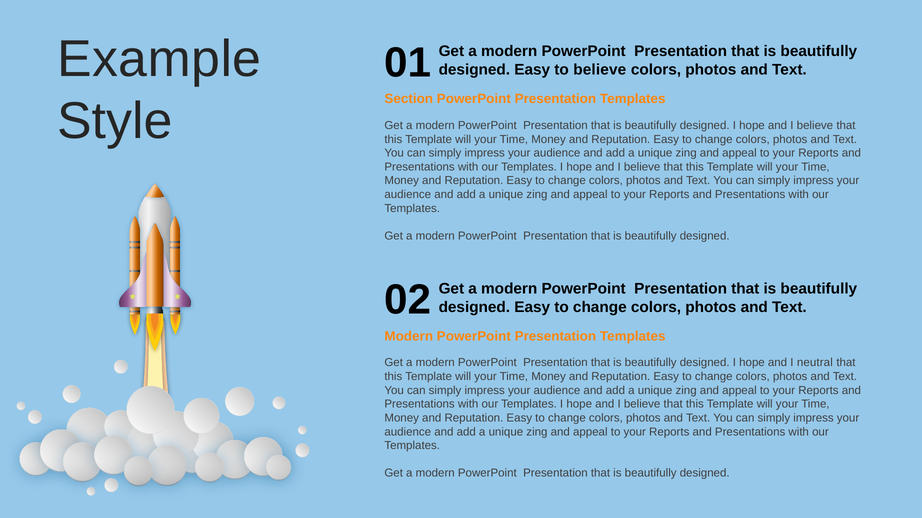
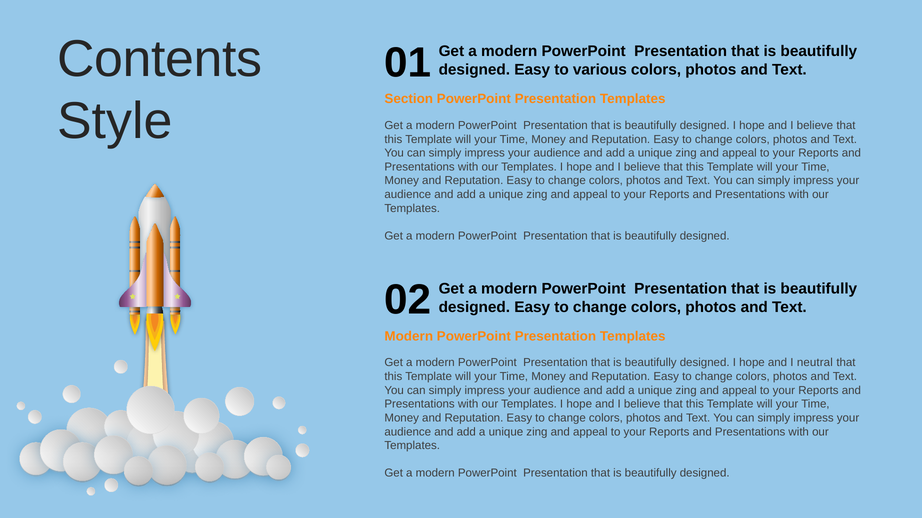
Example: Example -> Contents (160, 59)
to believe: believe -> various (600, 70)
